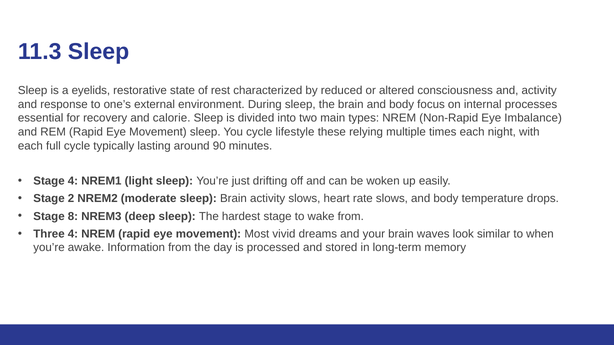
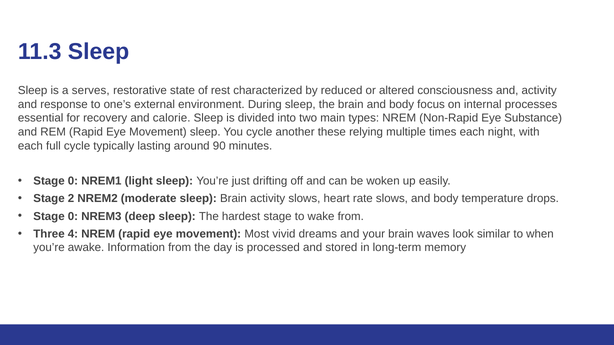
eyelids: eyelids -> serves (91, 91)
Imbalance: Imbalance -> Substance (533, 118)
lifestyle: lifestyle -> another (295, 132)
4: 4 -> 0 (73, 181)
8: 8 -> 0 (73, 216)
